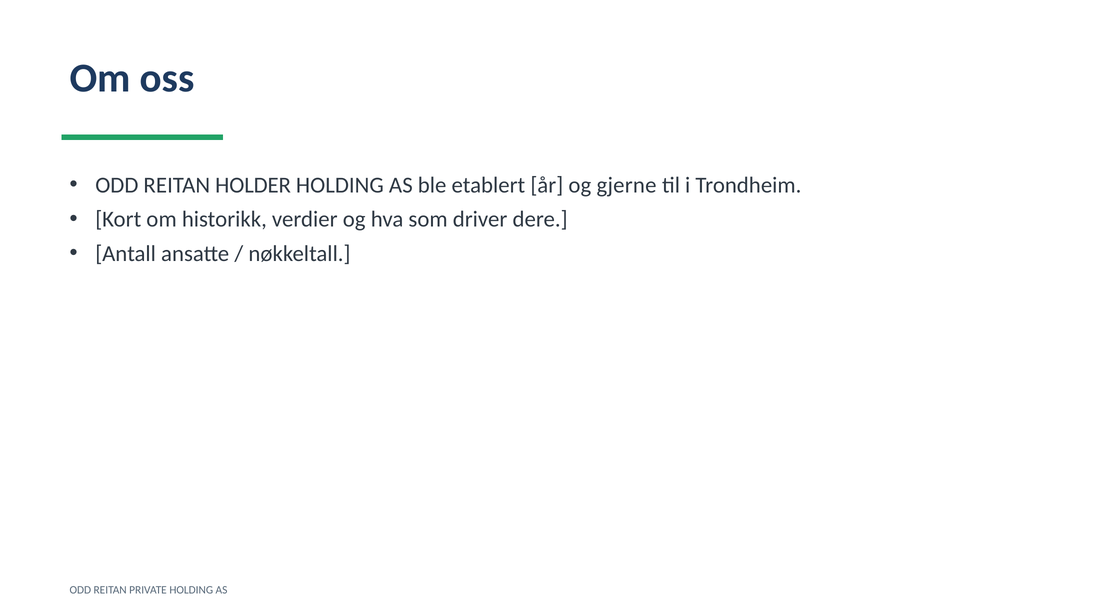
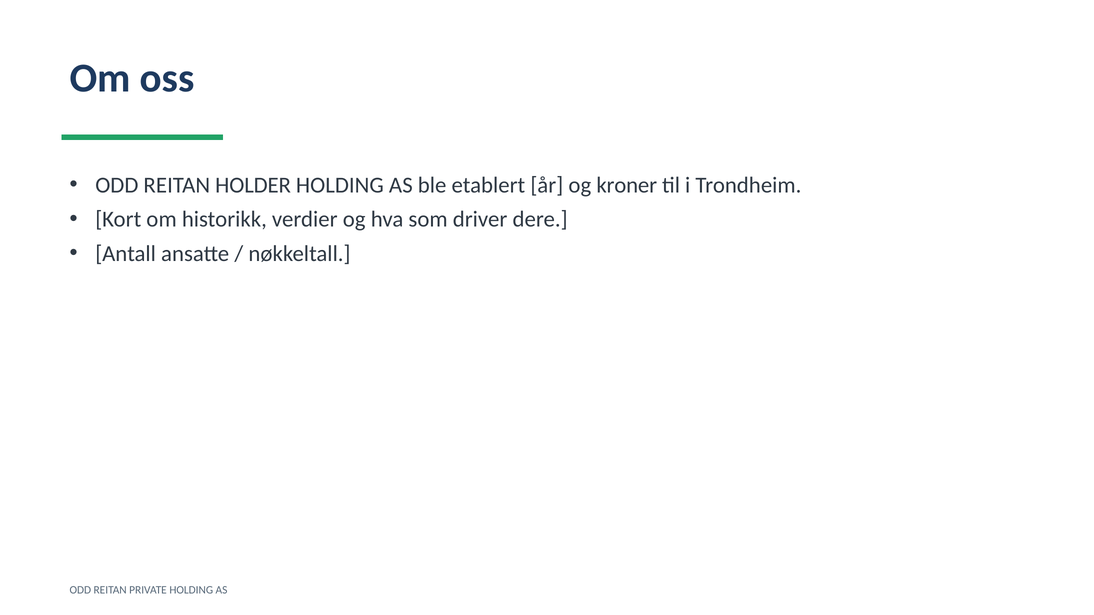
gjerne: gjerne -> kroner (627, 185)
